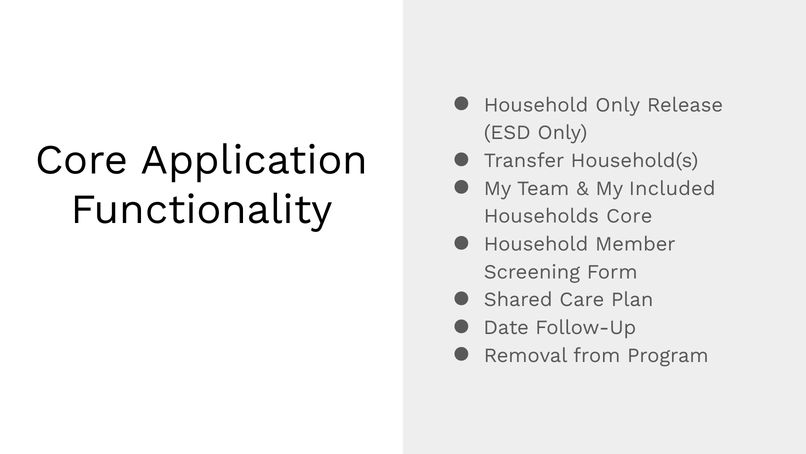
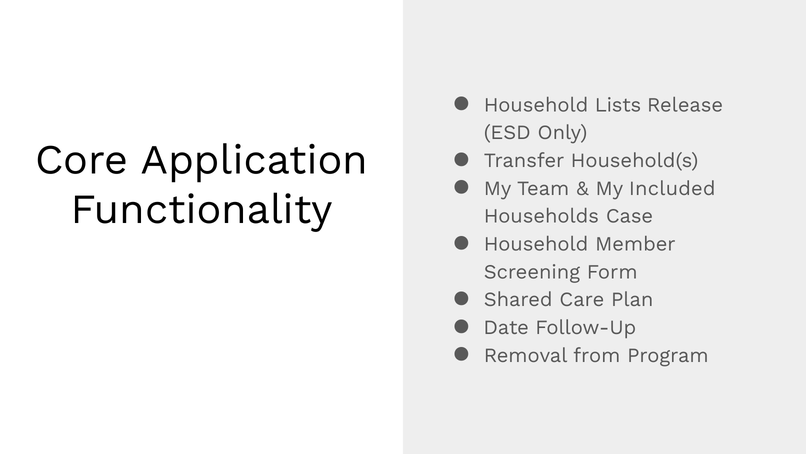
Household Only: Only -> Lists (618, 105)
Households Core: Core -> Case (629, 216)
